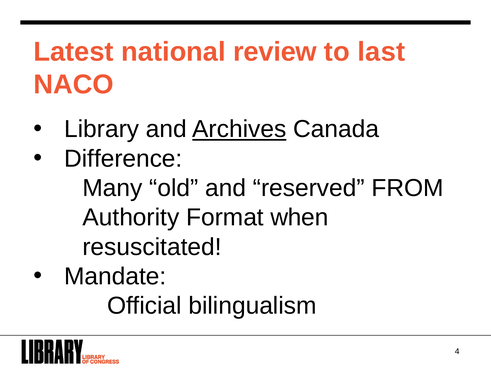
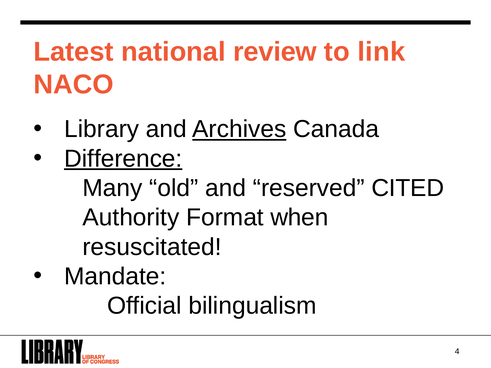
last: last -> link (381, 52)
Difference underline: none -> present (123, 159)
FROM: FROM -> CITED (408, 188)
